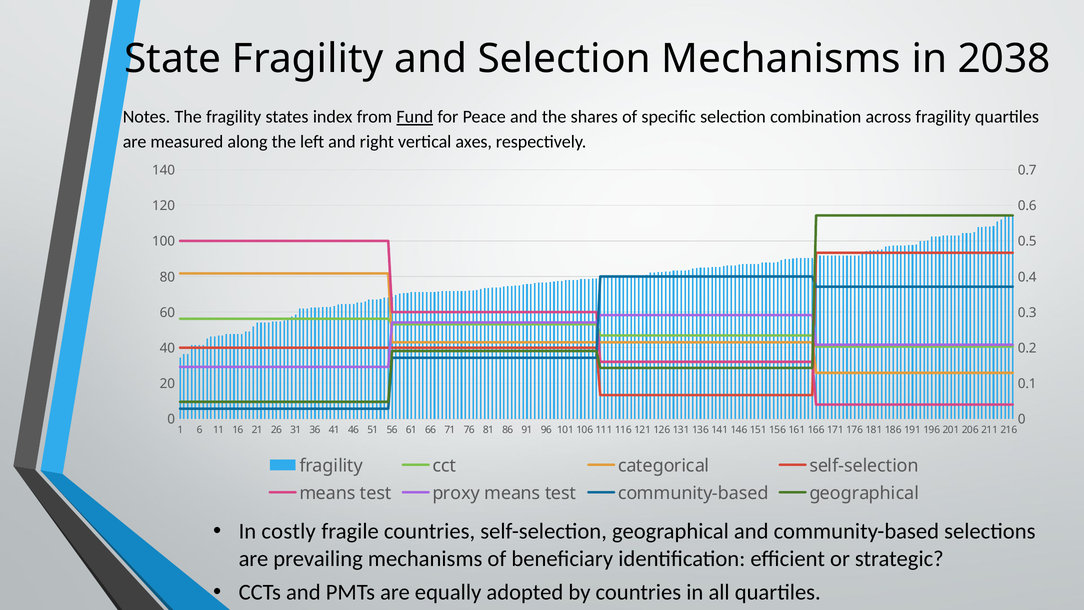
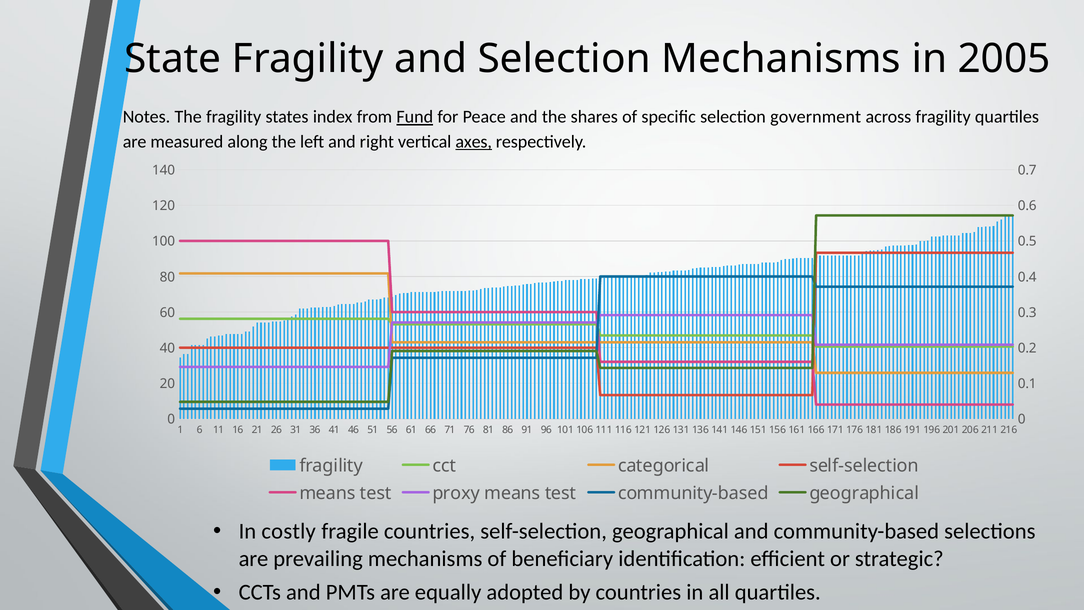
2038: 2038 -> 2005 (1004, 59)
combination: combination -> government (816, 117)
axes underline: none -> present (474, 142)
